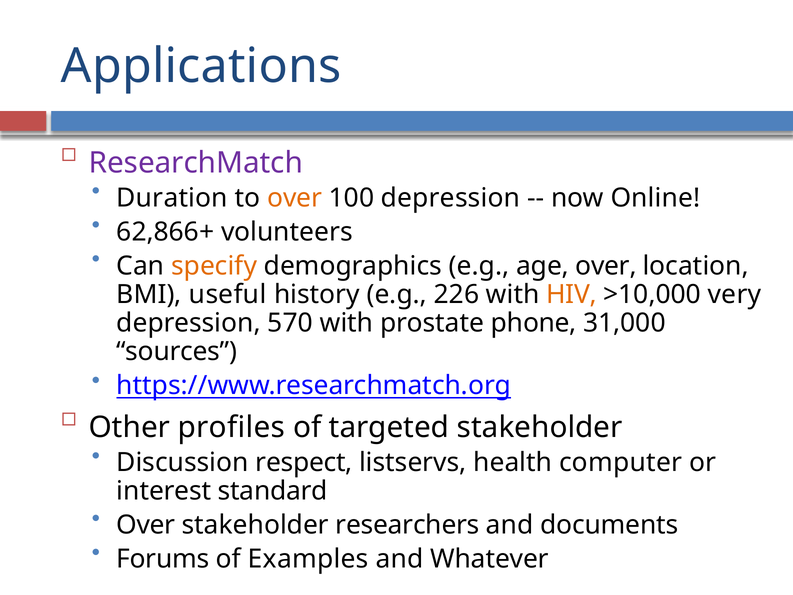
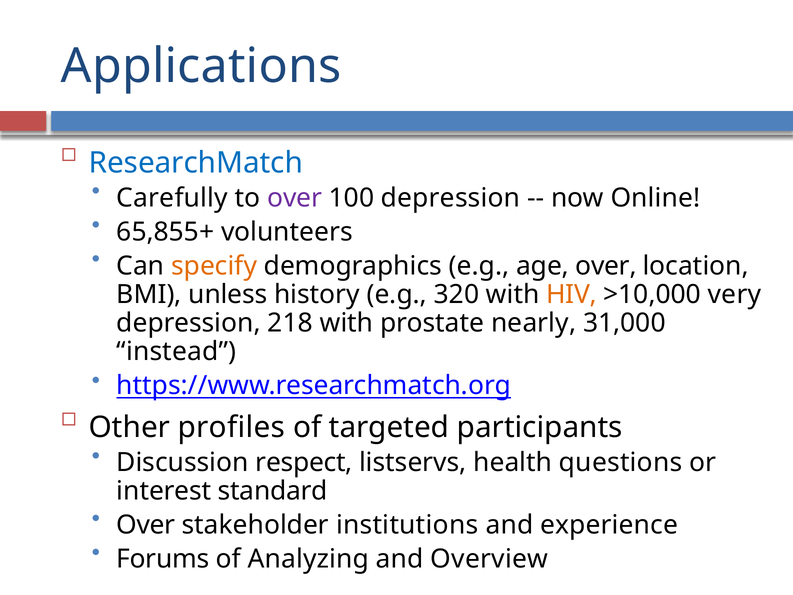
ResearchMatch colour: purple -> blue (196, 163)
Duration: Duration -> Carefully (172, 198)
over colour: orange -> purple (295, 198)
62,866+: 62,866+ -> 65,855+ (165, 232)
useful: useful -> unless (228, 294)
226: 226 -> 320 (456, 294)
570: 570 -> 218 (290, 323)
phone: phone -> nearly (534, 323)
sources: sources -> instead (176, 352)
targeted stakeholder: stakeholder -> participants (540, 427)
computer: computer -> questions (621, 462)
researchers: researchers -> institutions (407, 525)
documents: documents -> experience (609, 525)
Examples: Examples -> Analyzing (308, 559)
Whatever: Whatever -> Overview (489, 559)
